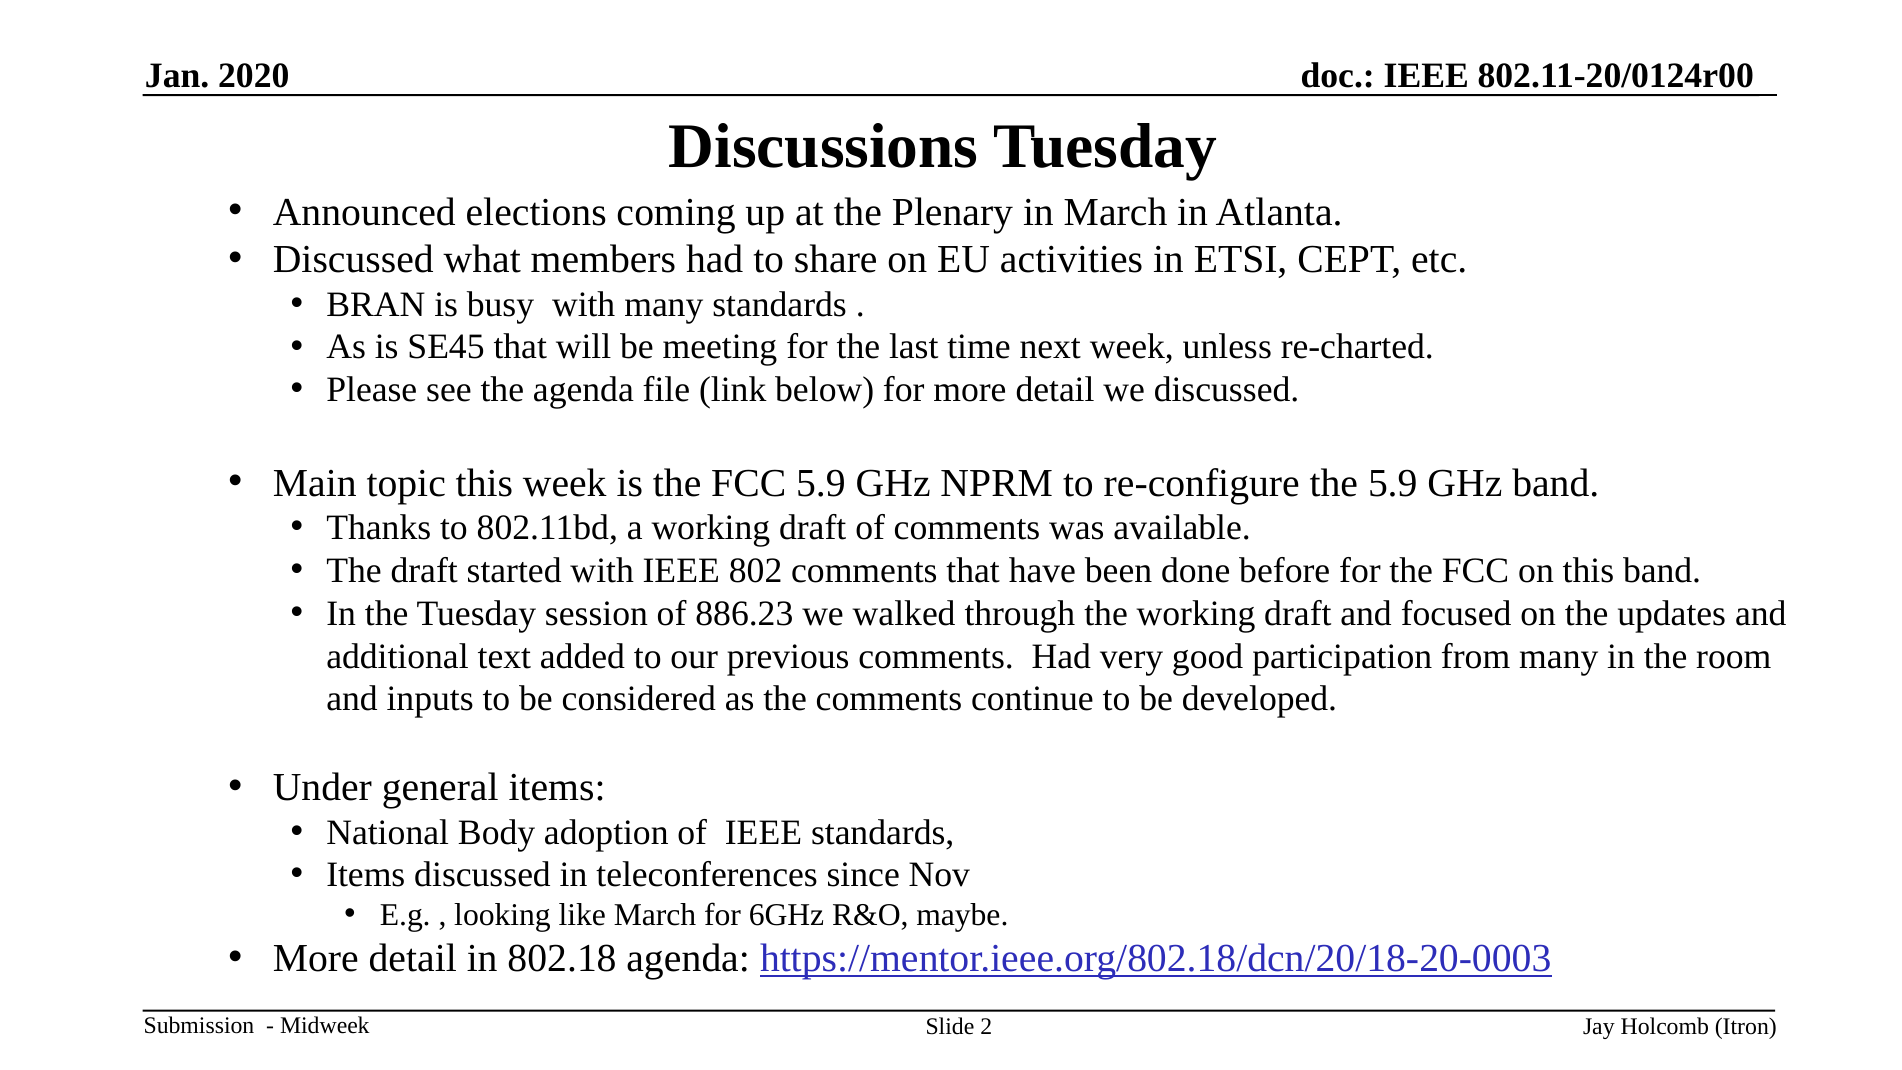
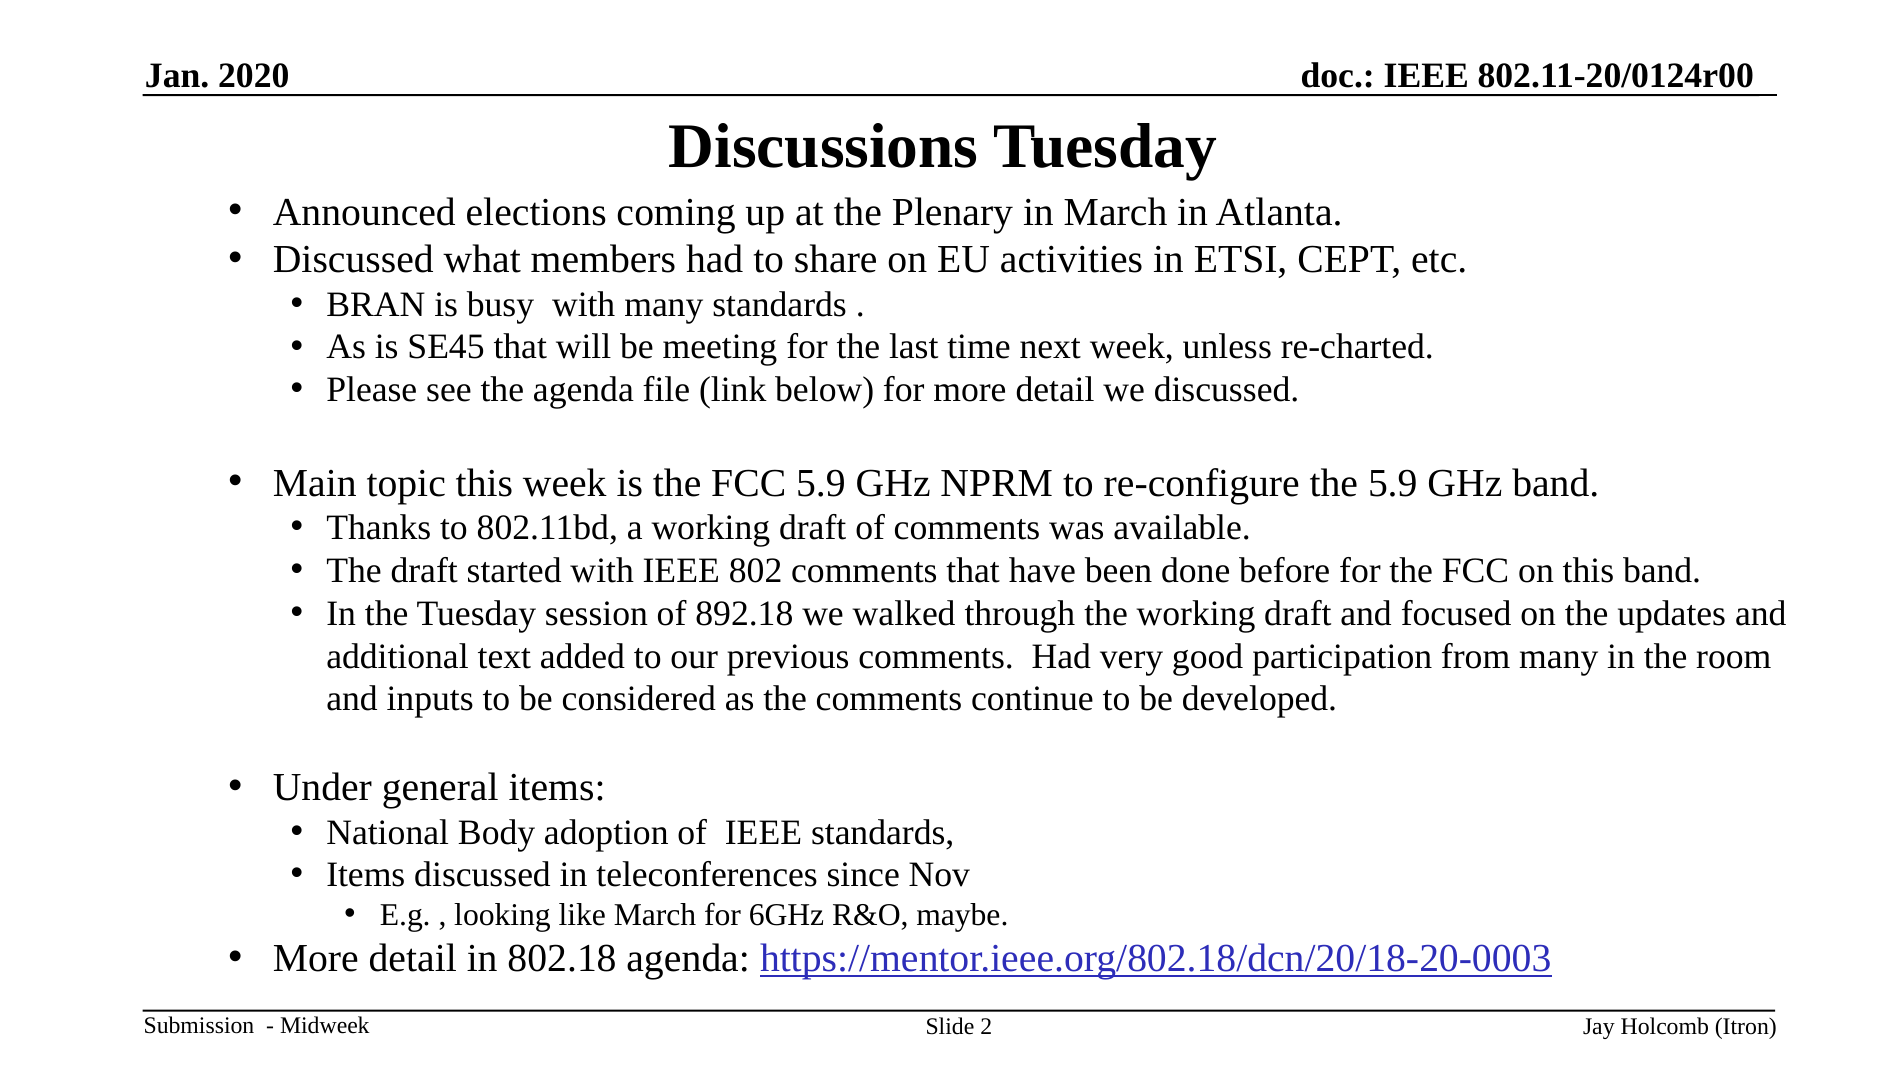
886.23: 886.23 -> 892.18 (744, 613)
